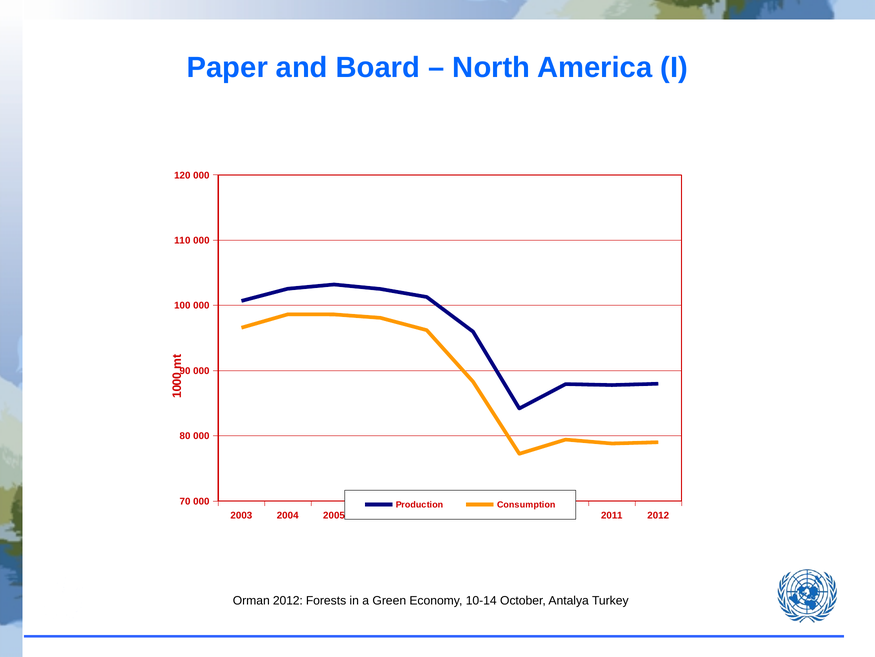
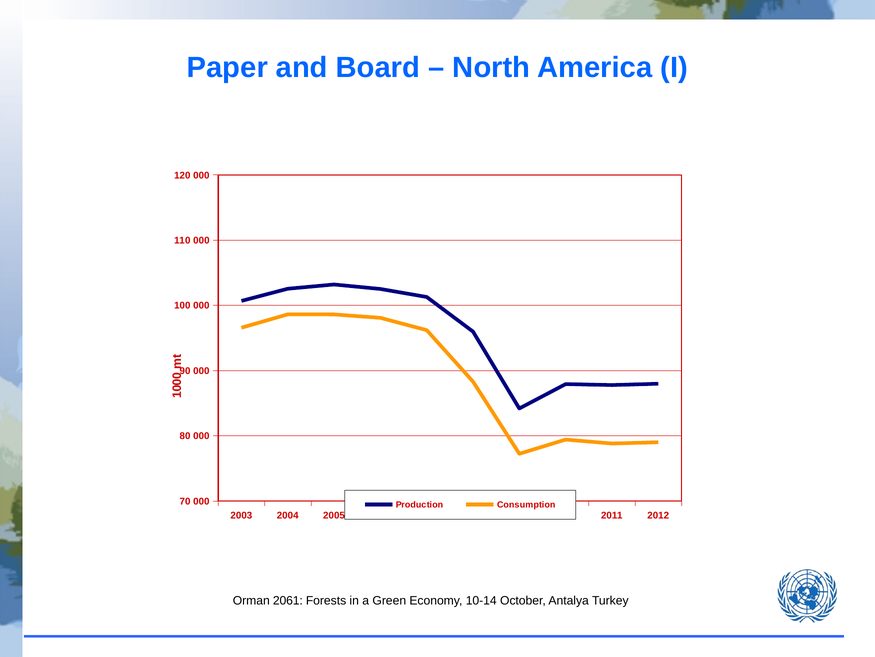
2012: 2012 -> 2061 (288, 600)
